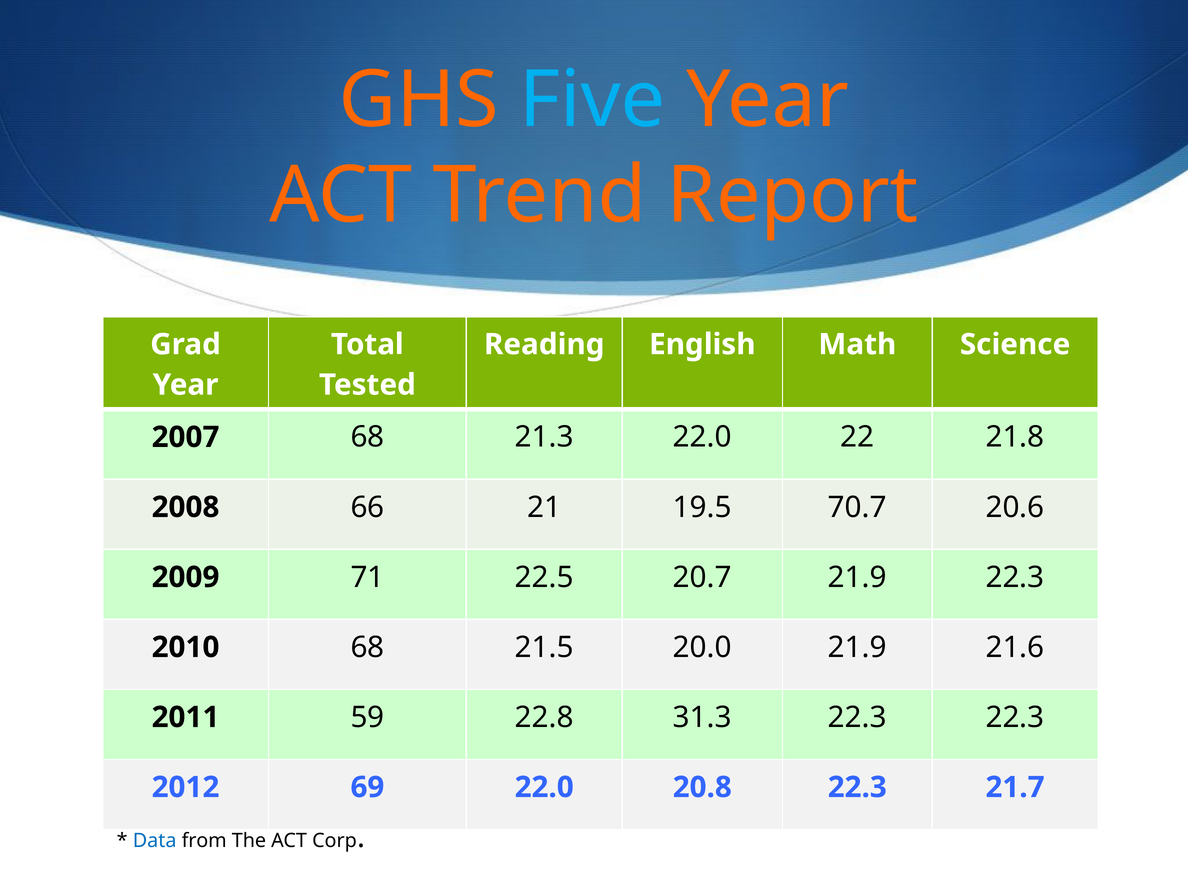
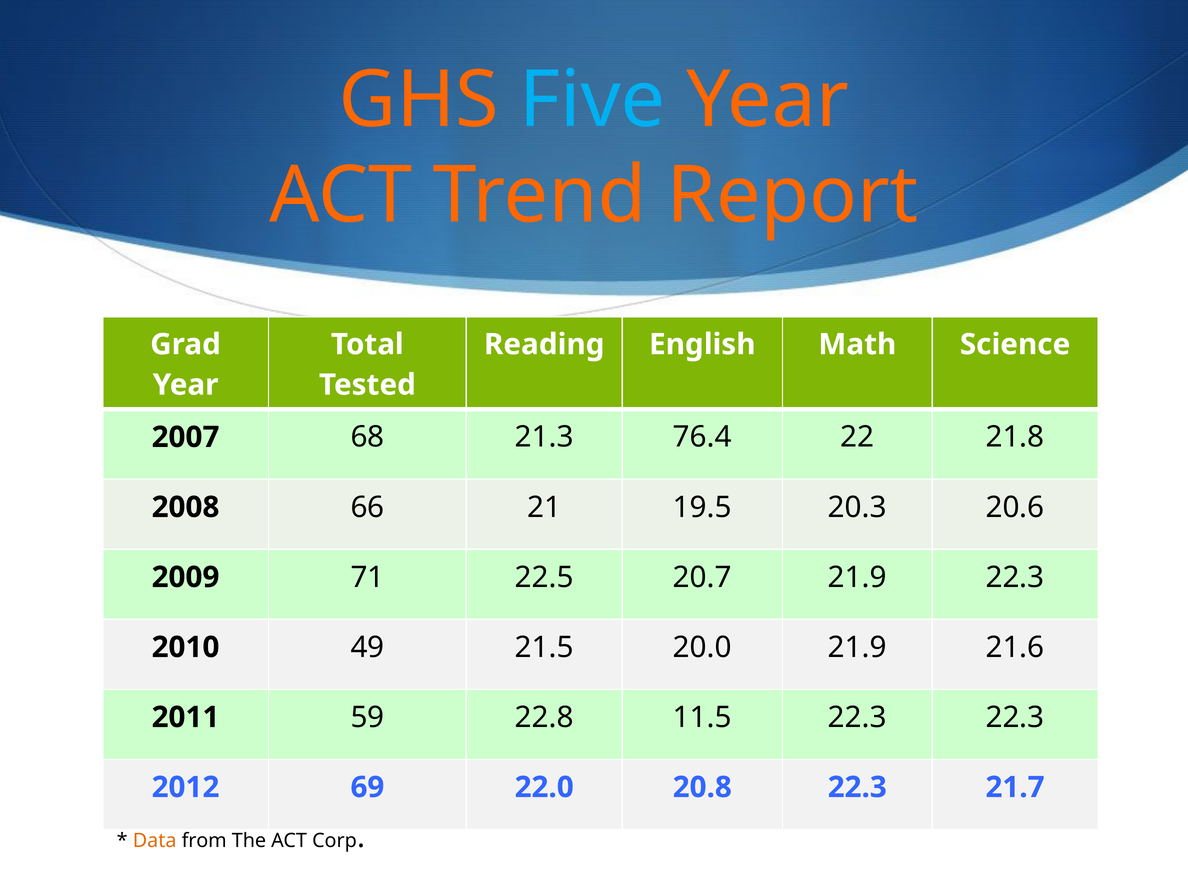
21.3 22.0: 22.0 -> 76.4 (702, 437)
70.7: 70.7 -> 20.3 (857, 507)
2010 68: 68 -> 49 (367, 647)
31.3: 31.3 -> 11.5 (702, 717)
Data colour: blue -> orange (155, 841)
